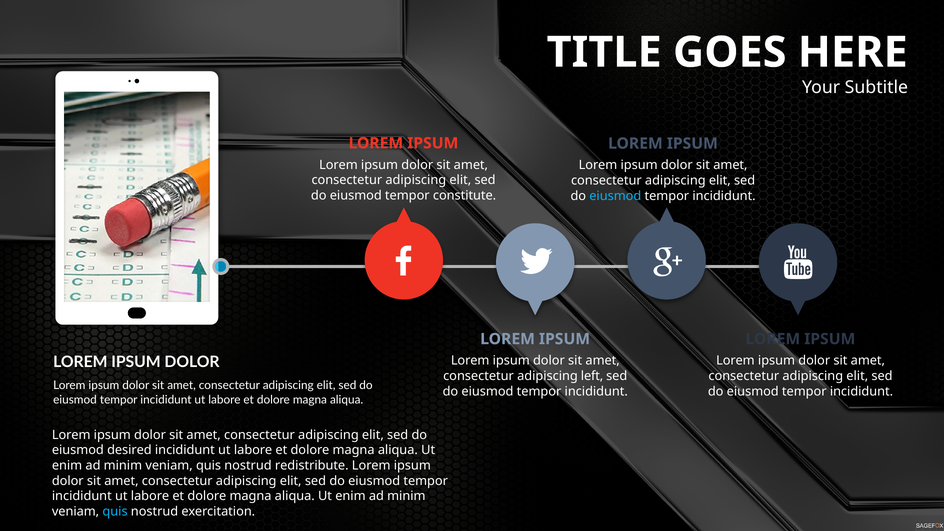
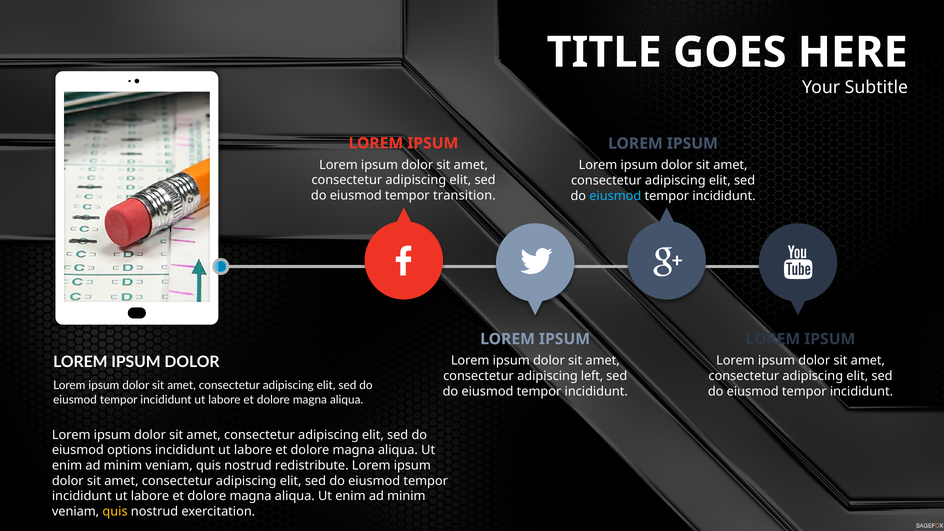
constitute: constitute -> transition (464, 196)
desired: desired -> options (129, 450)
quis colour: light blue -> yellow (115, 512)
